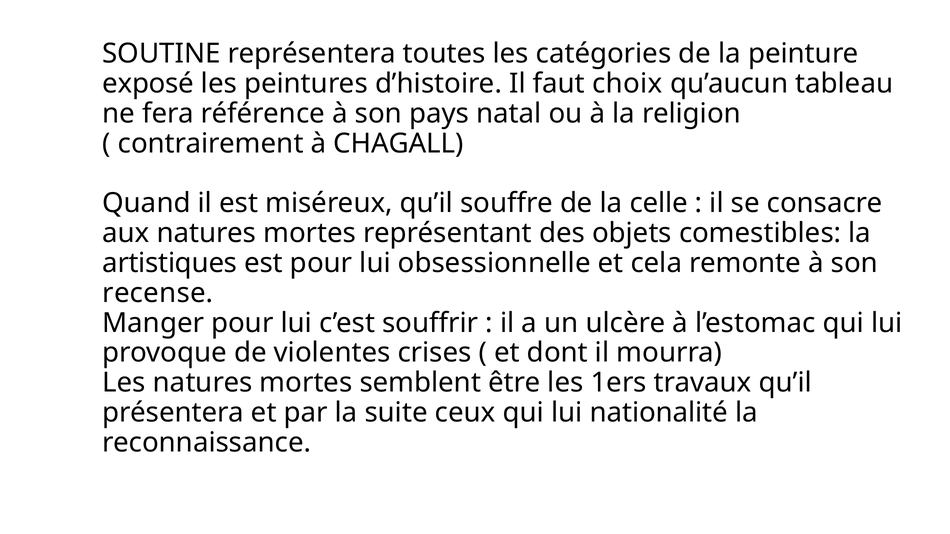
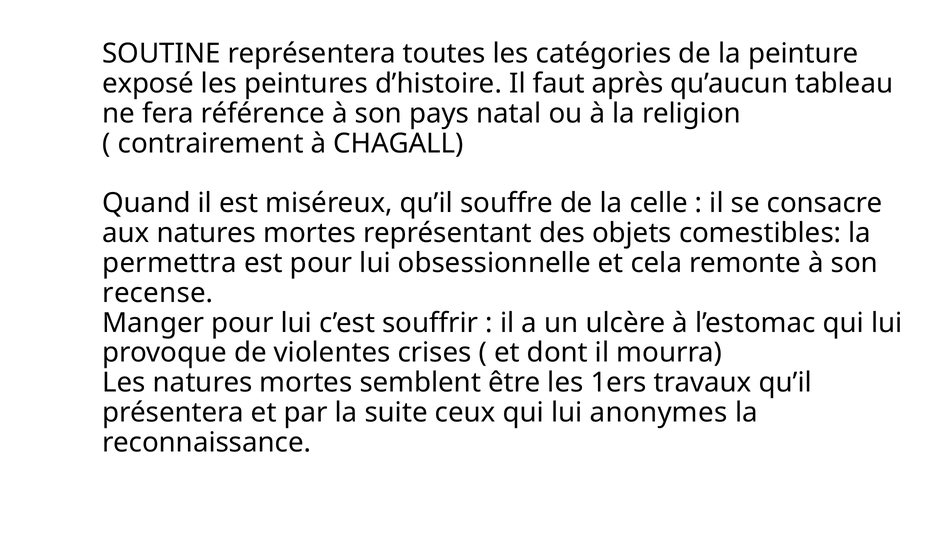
choix: choix -> après (628, 84)
artistiques: artistiques -> permettra (170, 263)
nationalité: nationalité -> anonymes (659, 413)
